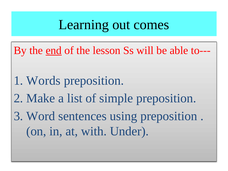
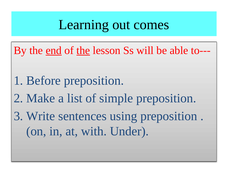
the underline: none -> present (83, 50)
Words: Words -> Before (44, 81)
Word: Word -> Write (41, 116)
